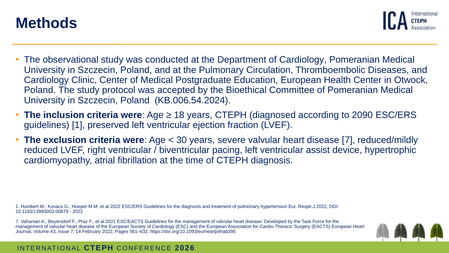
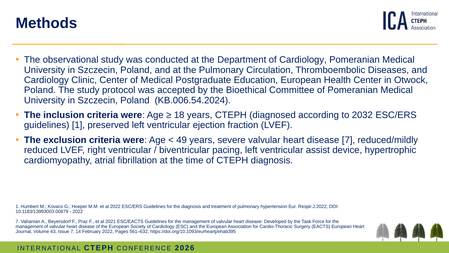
2090: 2090 -> 2032 (362, 115)
30: 30 -> 49 (182, 140)
